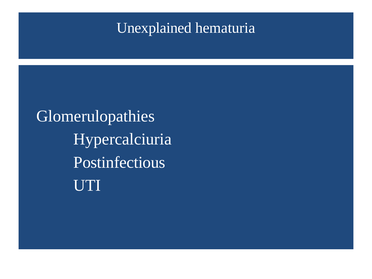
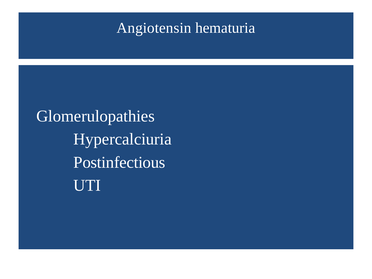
Unexplained: Unexplained -> Angiotensin (154, 28)
